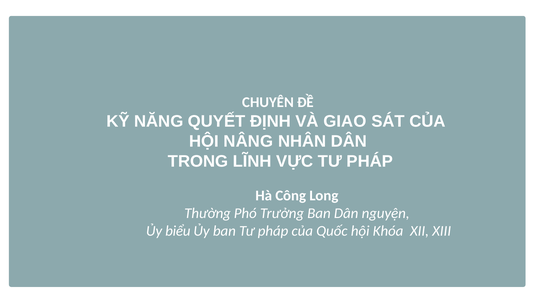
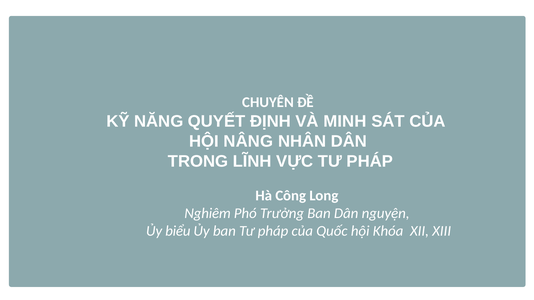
GIAO: GIAO -> MINH (345, 121)
Thường: Thường -> Nghiêm (208, 214)
